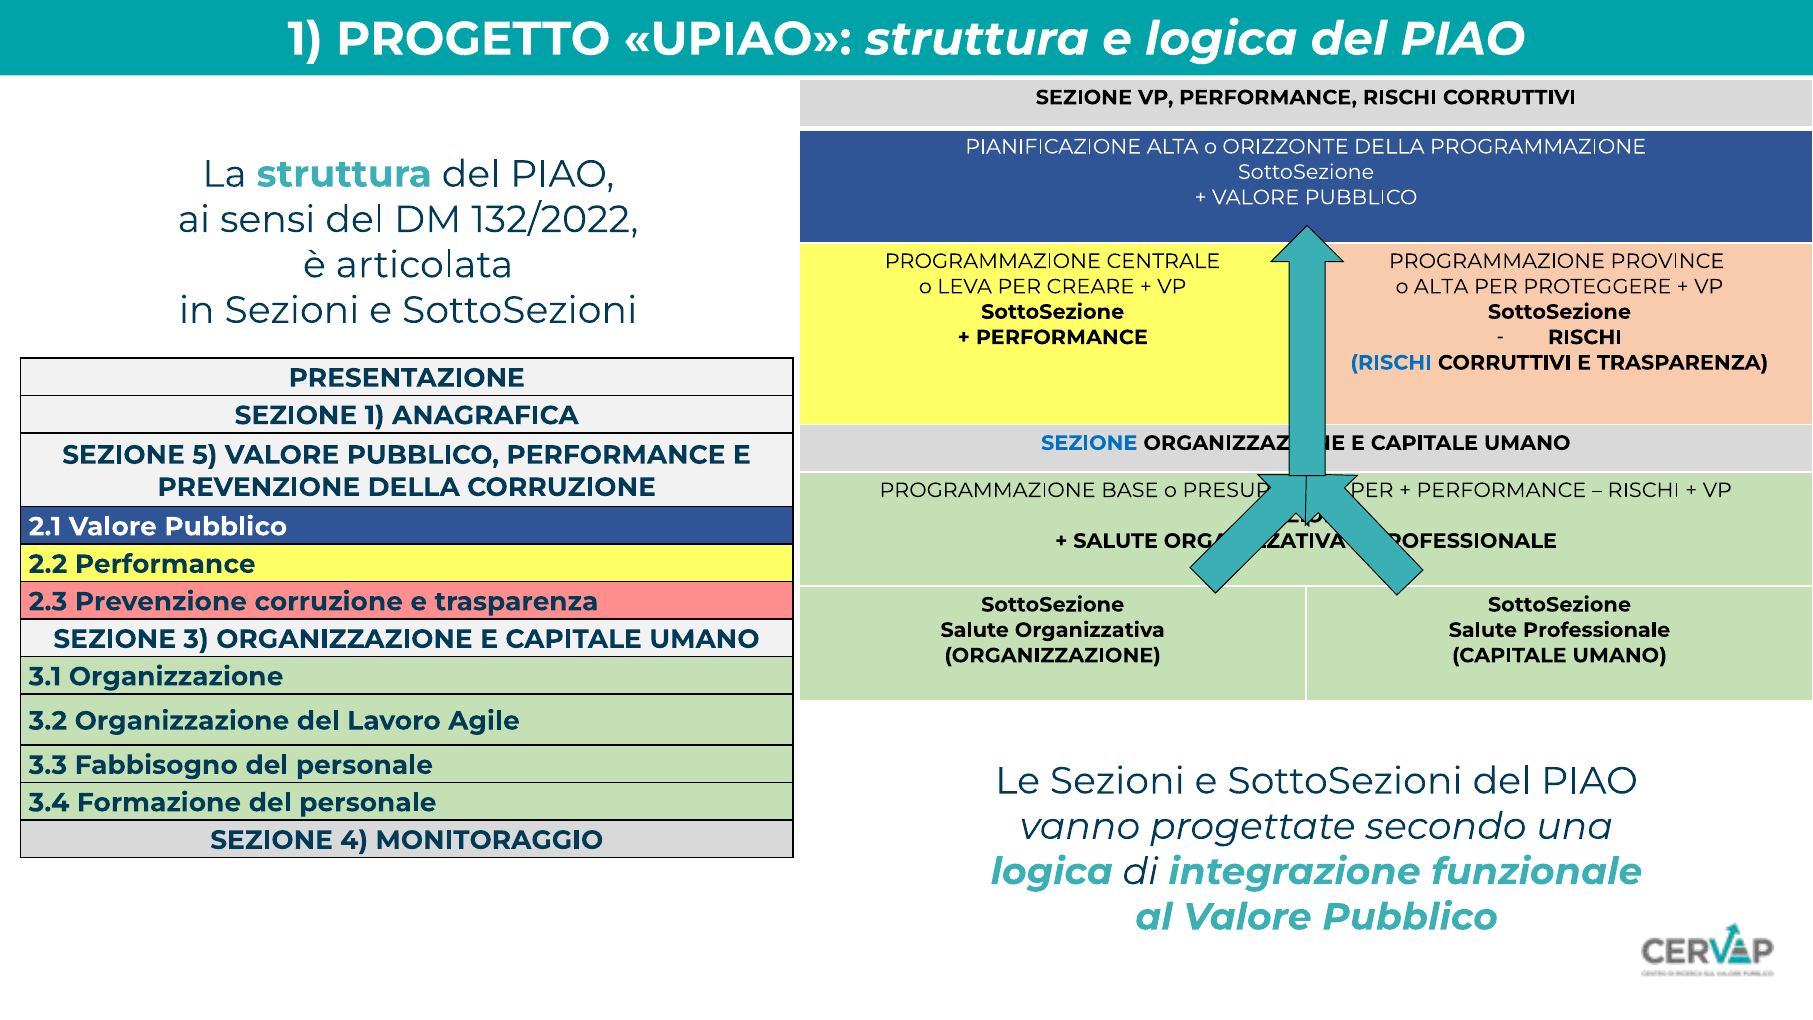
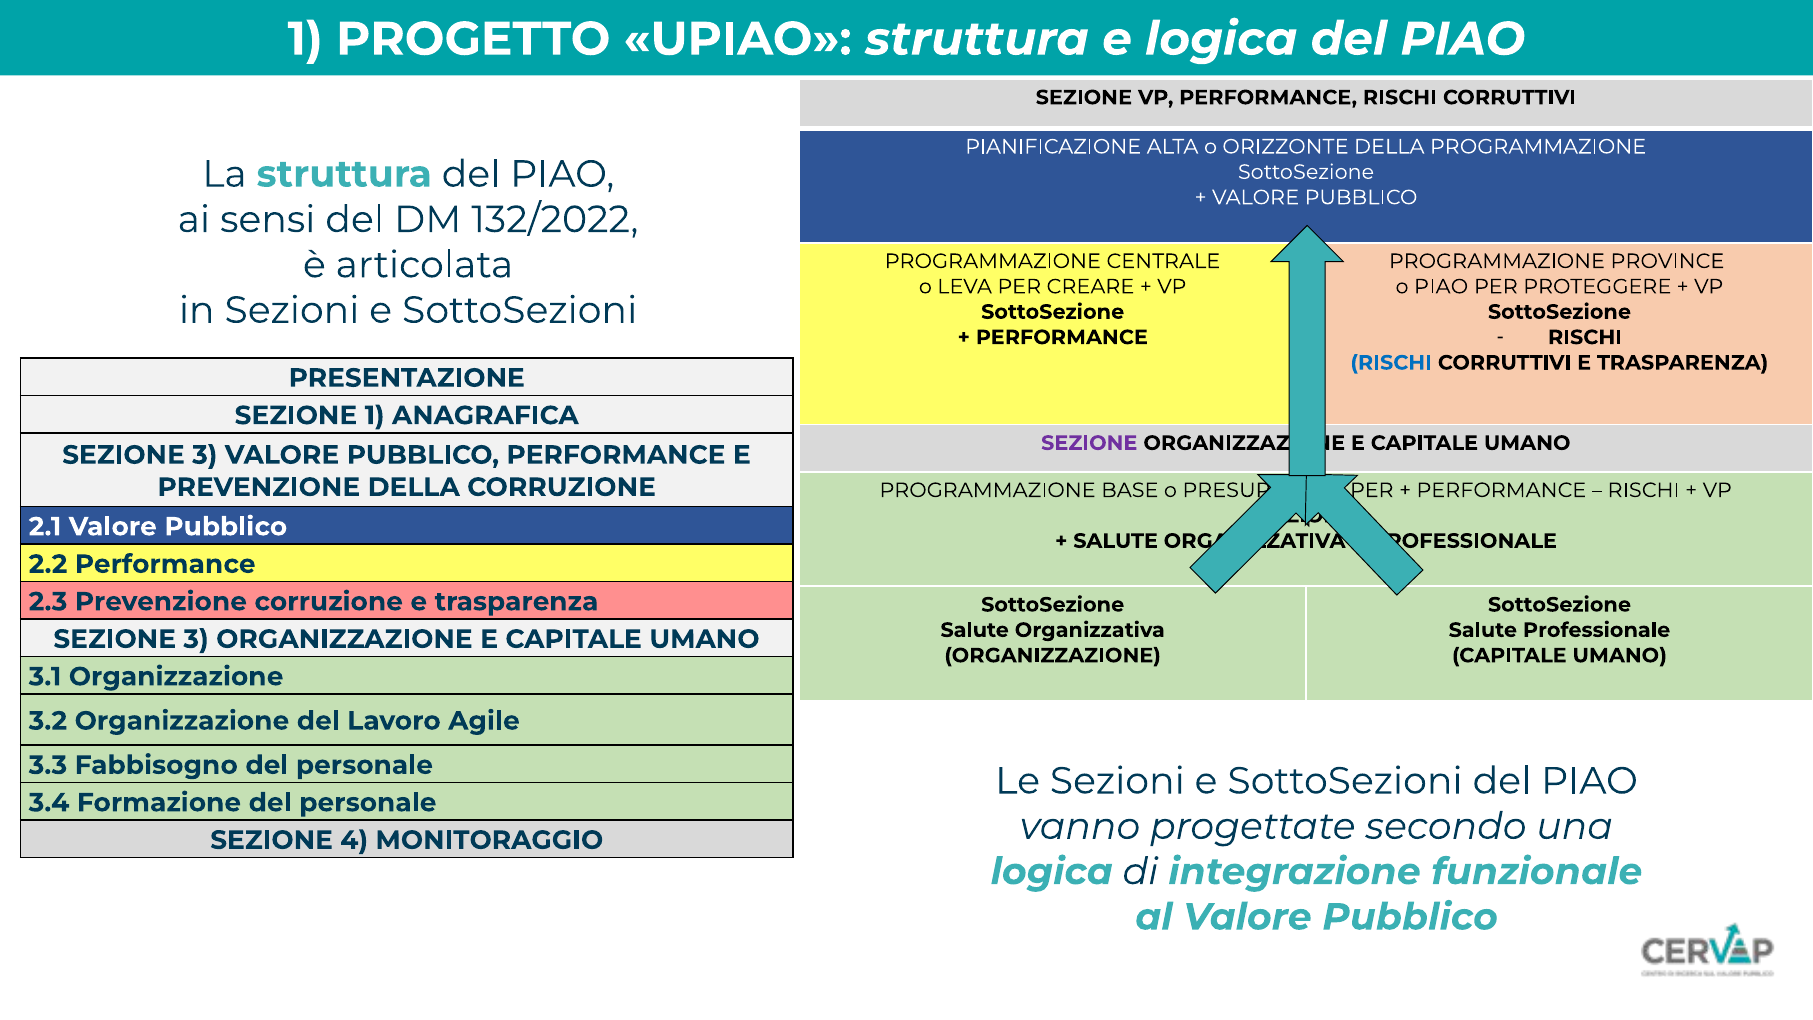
o ALTA: ALTA -> PIAO (1441, 287)
SEZIONE colour: blue -> purple (1089, 443)
5: 5 -> 3 (205, 455)
